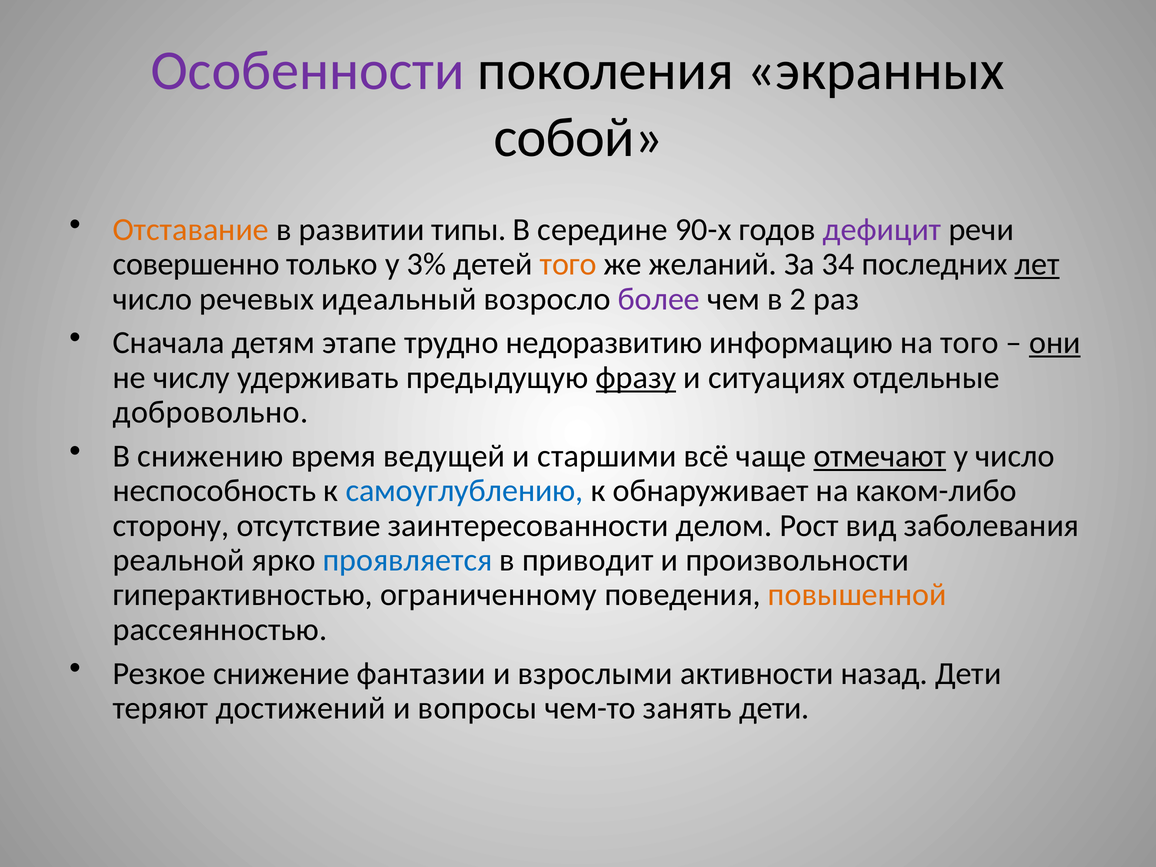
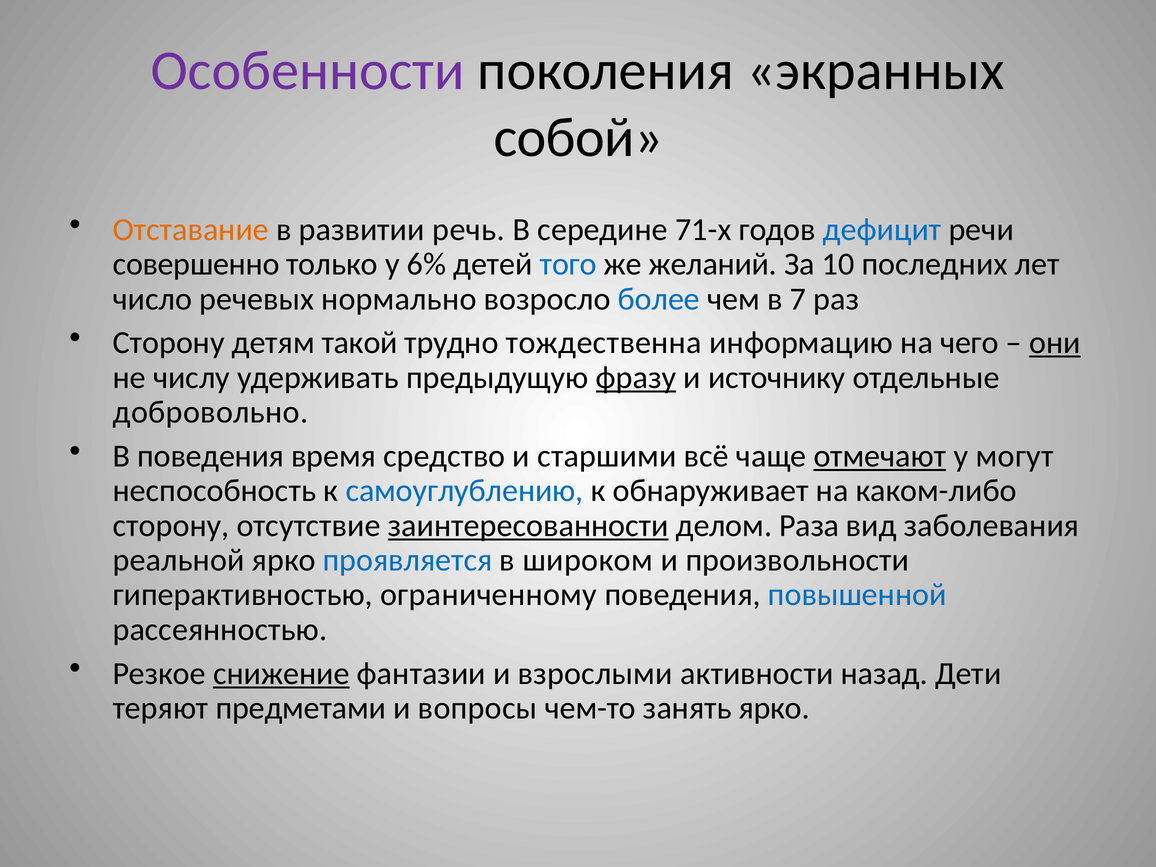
типы: типы -> речь (469, 230)
90-х: 90-х -> 71-х (703, 230)
дефицит colour: purple -> blue (882, 230)
3%: 3% -> 6% (426, 264)
того colour: orange -> blue (568, 264)
34: 34 -> 10 (838, 264)
лет underline: present -> none (1037, 264)
идеальный: идеальный -> нормально (399, 299)
более colour: purple -> blue (659, 299)
2: 2 -> 7 (798, 299)
Сначала: Сначала -> Сторону (169, 343)
этапе: этапе -> такой (360, 343)
недоразвитию: недоразвитию -> тождественна (604, 343)
на того: того -> чего (970, 343)
ситуациях: ситуациях -> источнику (777, 378)
В снижению: снижению -> поведения (211, 456)
ведущей: ведущей -> средство (444, 456)
у число: число -> могут (1015, 456)
заинтересованности underline: none -> present (528, 526)
Рост: Рост -> Раза (809, 526)
приводит: приводит -> широком (588, 560)
повышенной colour: orange -> blue (857, 595)
снижение underline: none -> present (281, 673)
достижений: достижений -> предметами (301, 708)
занять дети: дети -> ярко (774, 708)
